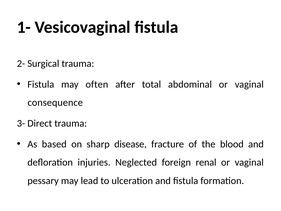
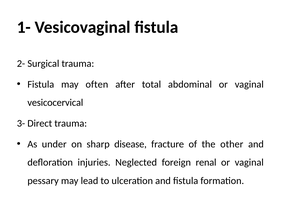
consequence: consequence -> vesicocervical (55, 102)
based: based -> under (54, 144)
blood: blood -> other (232, 144)
